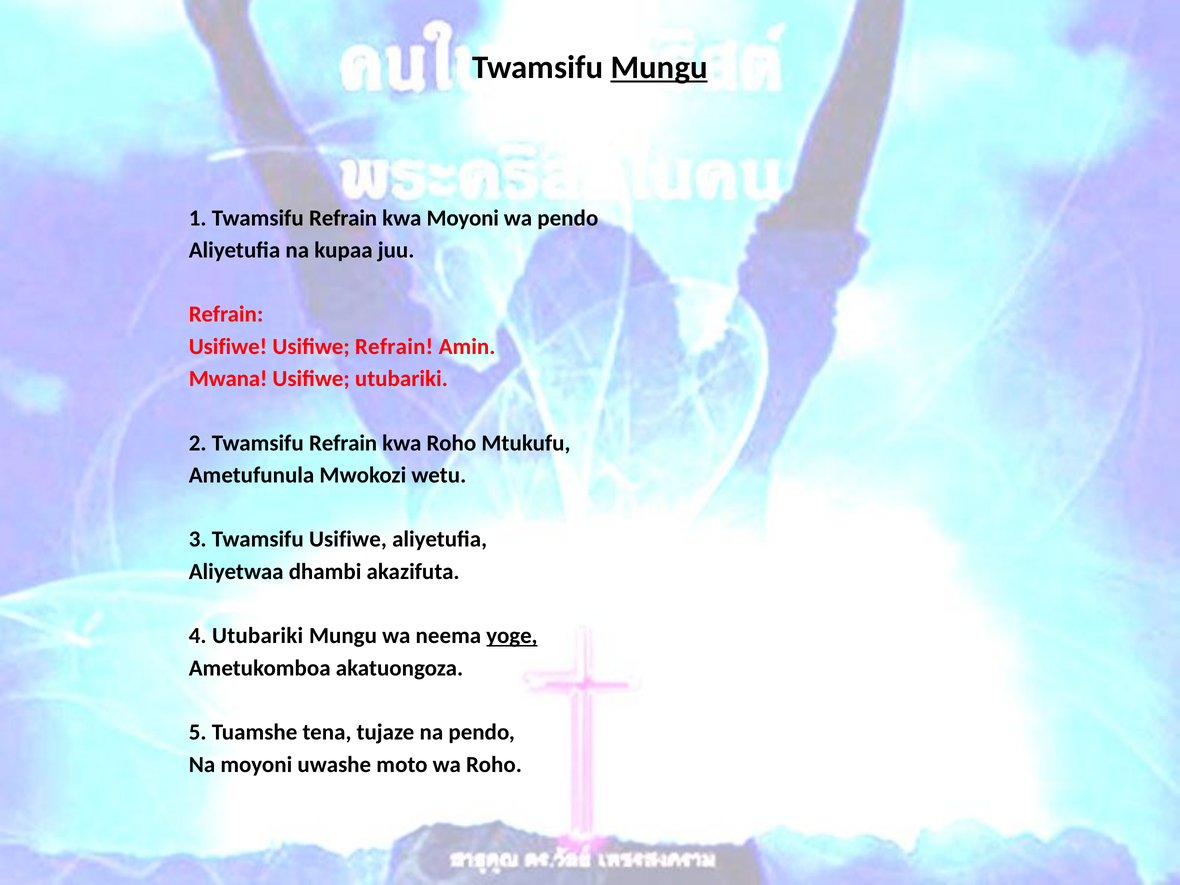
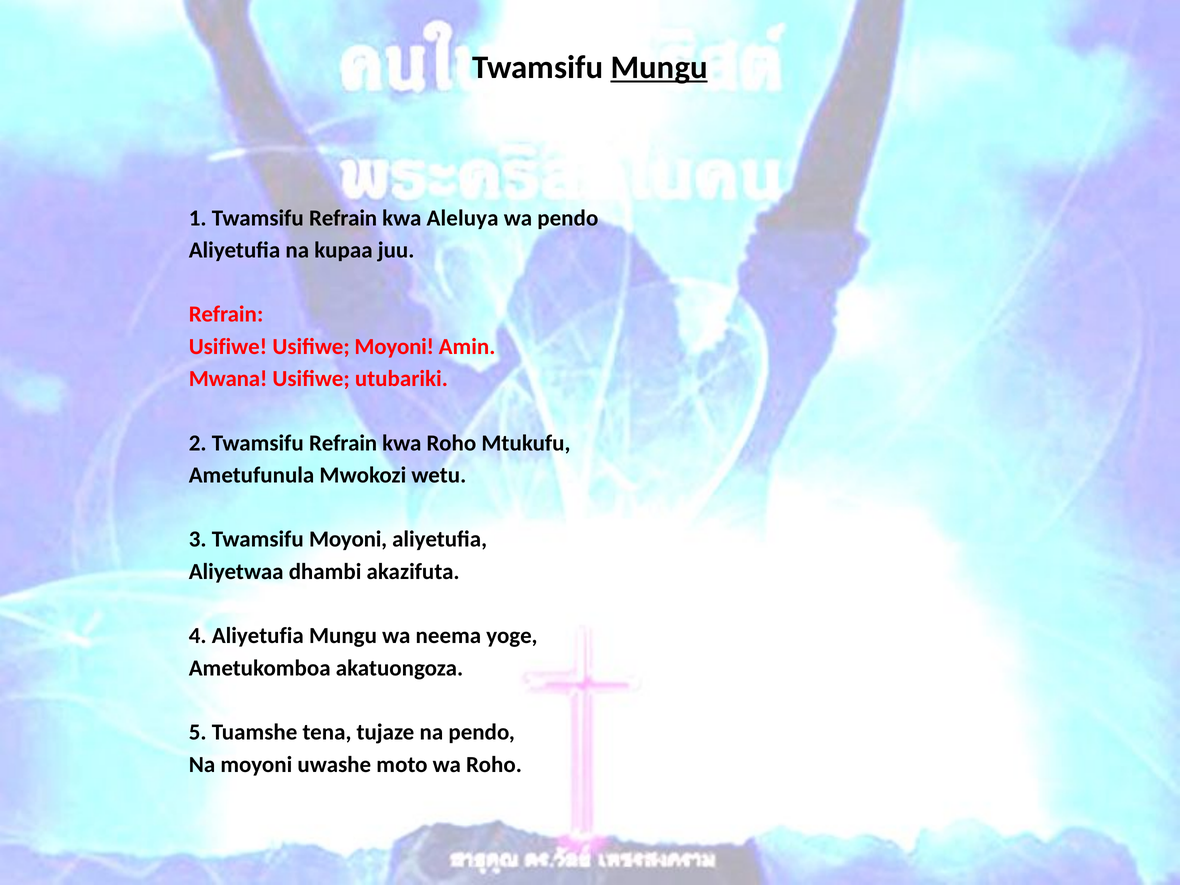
kwa Moyoni: Moyoni -> Aleluya (463, 218)
Usifiwe Refrain: Refrain -> Moyoni (394, 347)
Twamsifu Usifiwe: Usifiwe -> Moyoni (348, 539)
4 Utubariki: Utubariki -> Aliyetufia (258, 636)
yoge underline: present -> none (512, 636)
